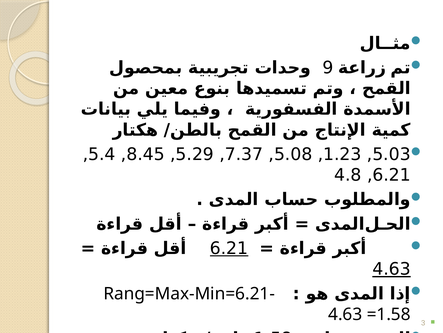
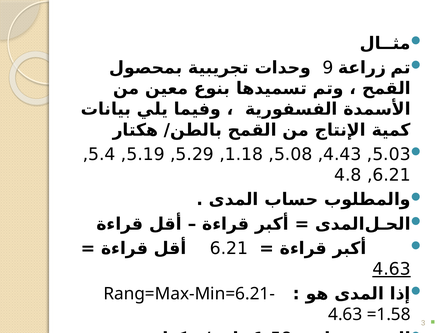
8.45: 8.45 -> 5.19 (146, 154)
7.37: 7.37 -> 1.18 (244, 154)
1.23: 1.23 -> 4.43 (342, 154)
6.21 underline: present -> none (229, 248)
